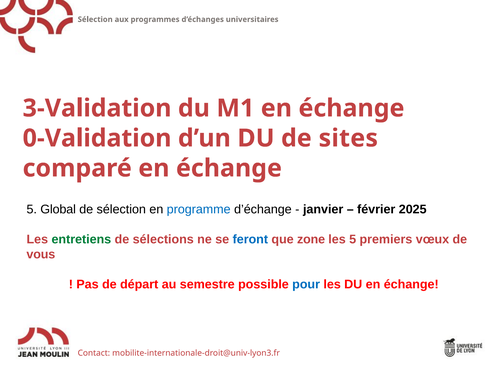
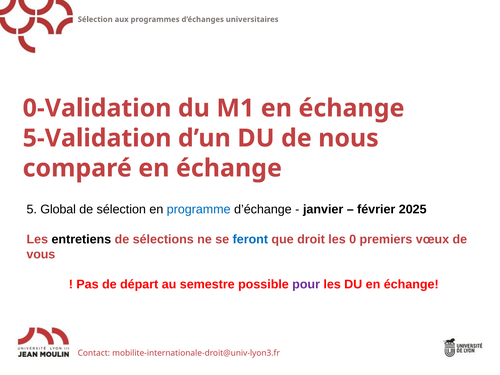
3-Validation: 3-Validation -> 0-Validation (97, 108)
0-Validation: 0-Validation -> 5-Validation (97, 138)
sites: sites -> nous (348, 138)
entretiens colour: green -> black (81, 239)
zone: zone -> droit (311, 239)
les 5: 5 -> 0 (353, 239)
pour colour: blue -> purple (306, 284)
